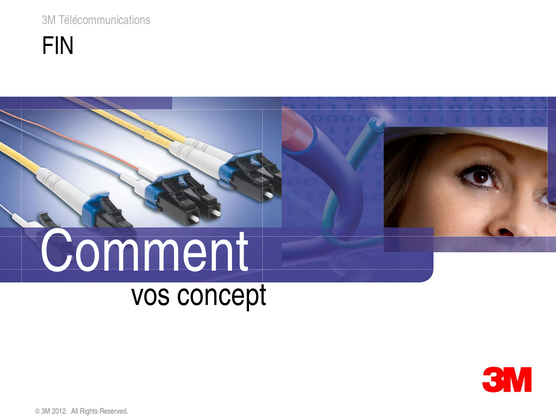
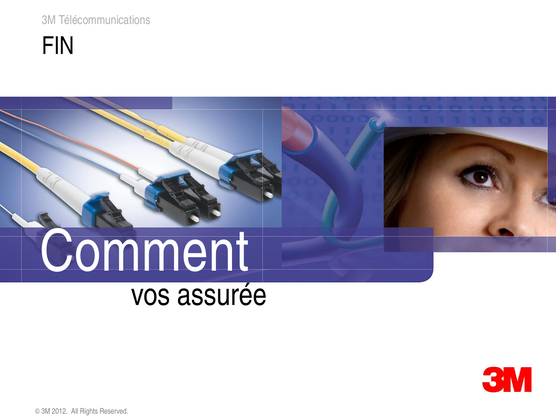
concept: concept -> assurée (222, 295)
